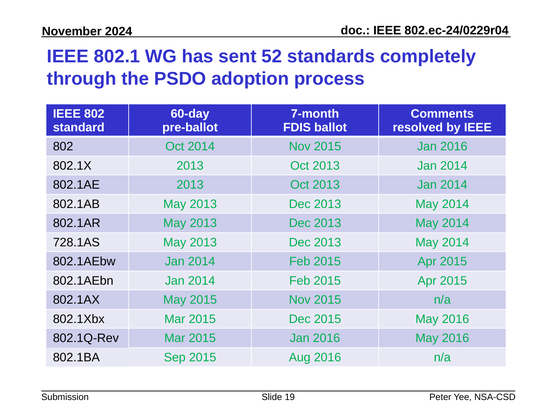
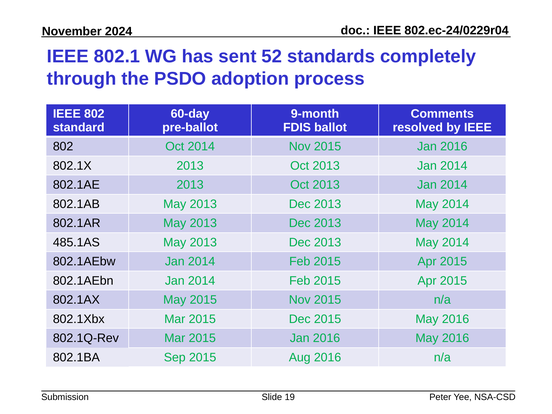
7-month: 7-month -> 9-month (315, 114)
728.1AS: 728.1AS -> 485.1AS (76, 242)
